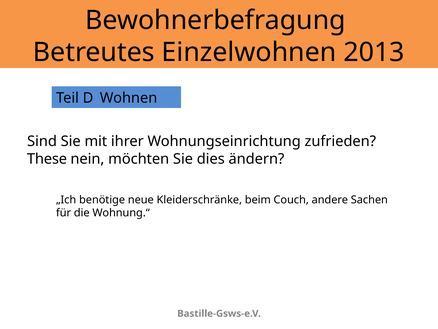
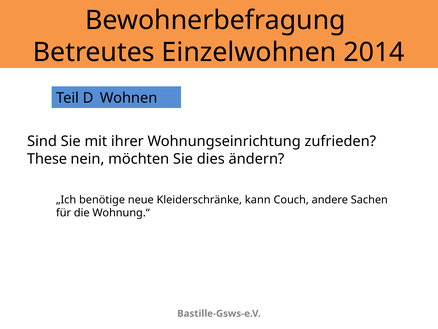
2013: 2013 -> 2014 (374, 52)
beim: beim -> kann (258, 200)
